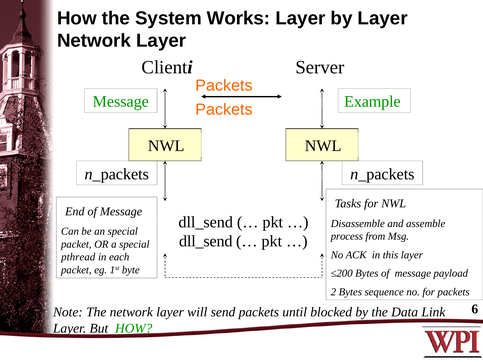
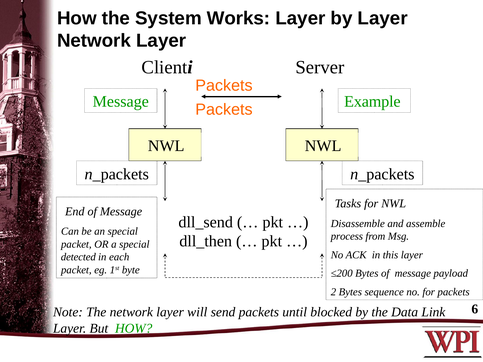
dll_send: dll_send -> dll_then (206, 241)
pthread: pthread -> detected (78, 257)
